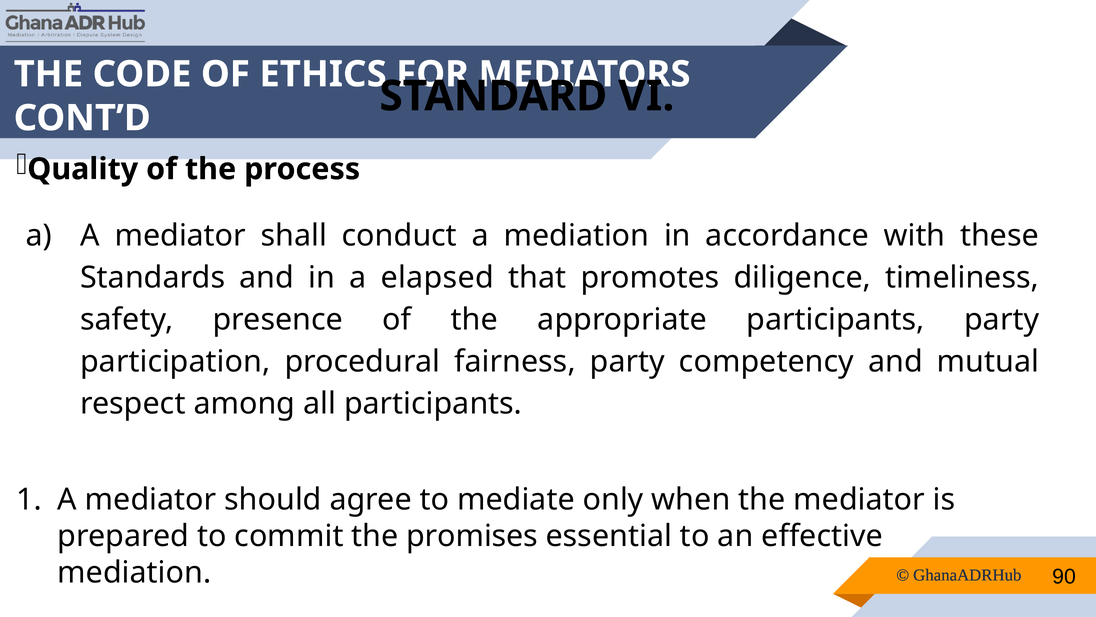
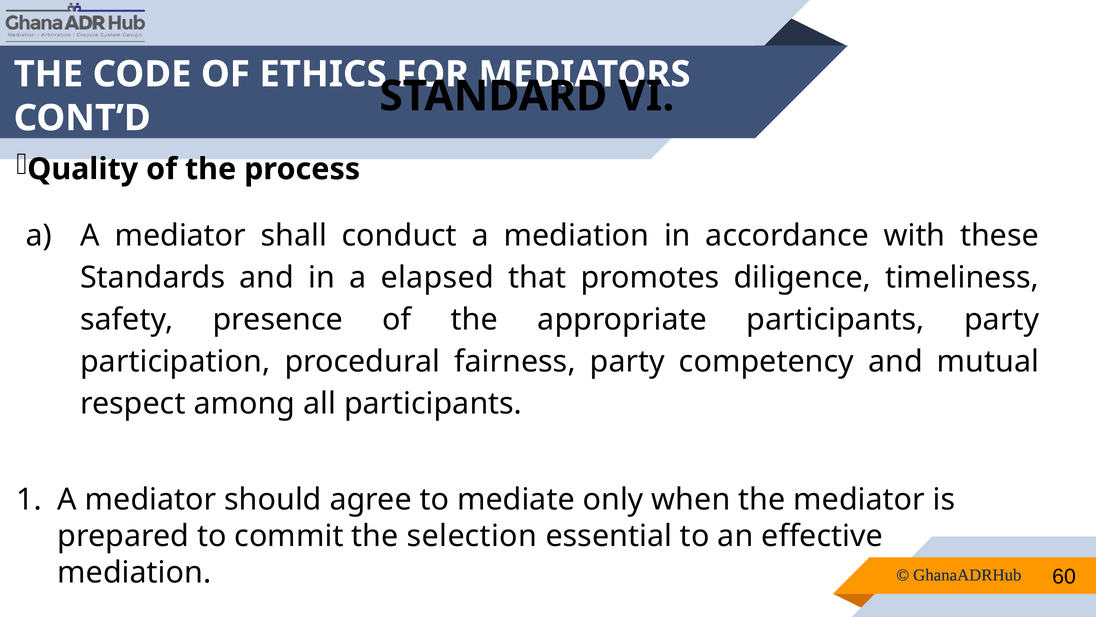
promises: promises -> selection (472, 536)
90: 90 -> 60 (1064, 576)
